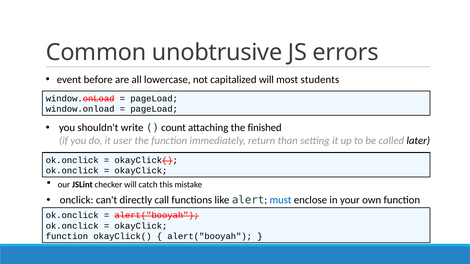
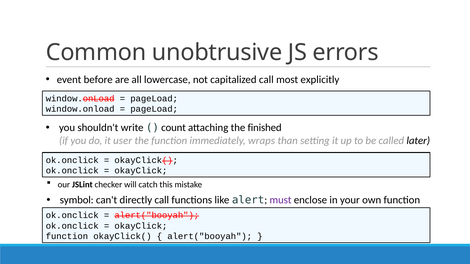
capitalized will: will -> call (266, 80)
students: students -> explicitly (320, 80)
return: return -> wraps (262, 141)
onclick: onclick -> symbol (77, 200)
must colour: blue -> purple (281, 200)
